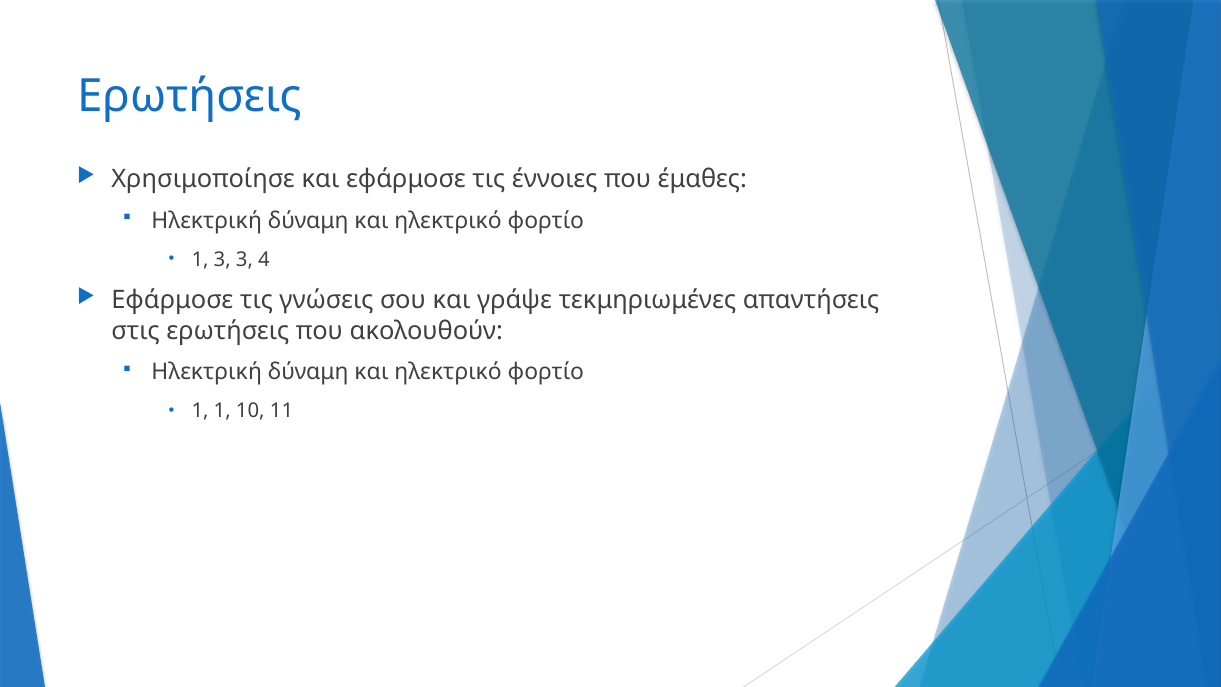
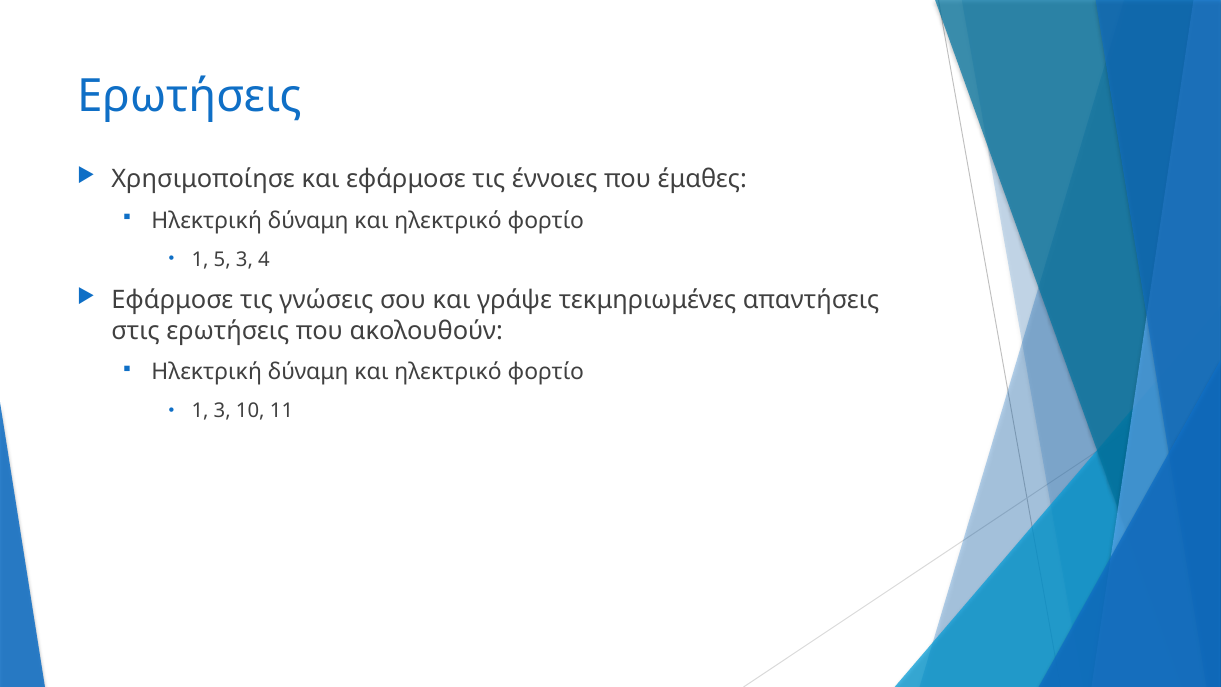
1 3: 3 -> 5 (222, 260)
1 1: 1 -> 3 (222, 411)
